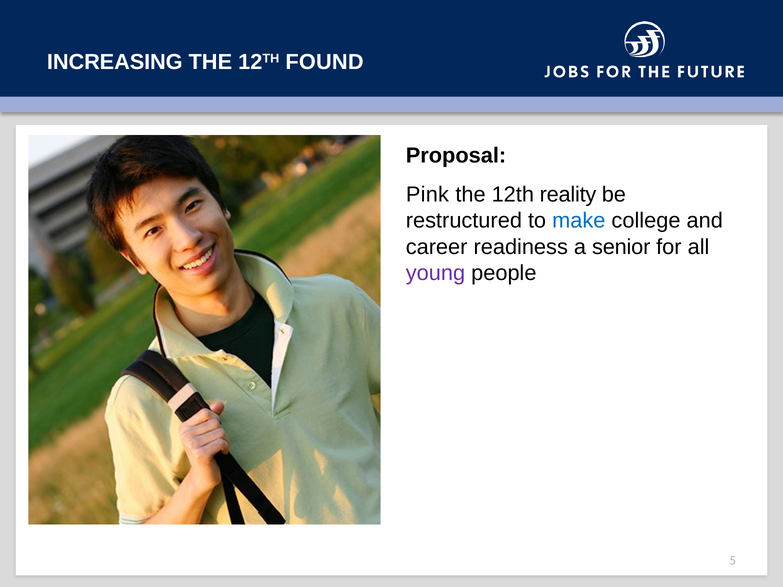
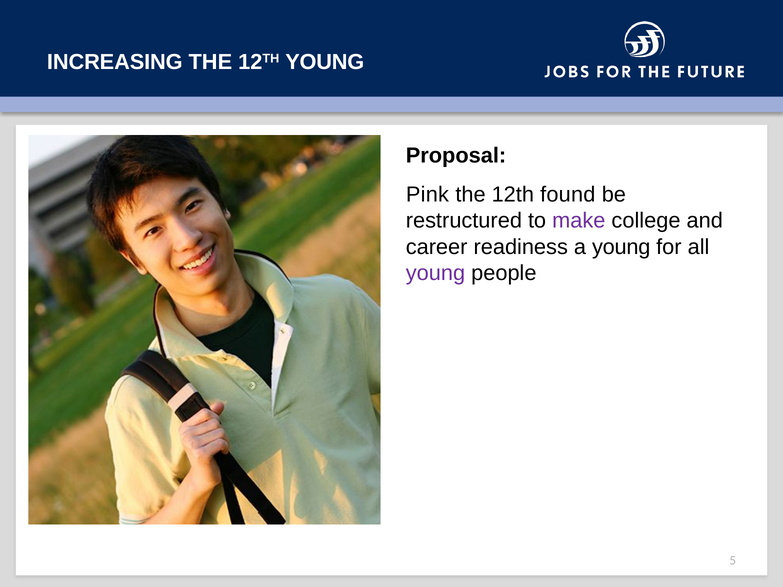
12TH FOUND: FOUND -> YOUNG (325, 62)
reality: reality -> found (568, 195)
make colour: blue -> purple (579, 221)
a senior: senior -> young (621, 247)
